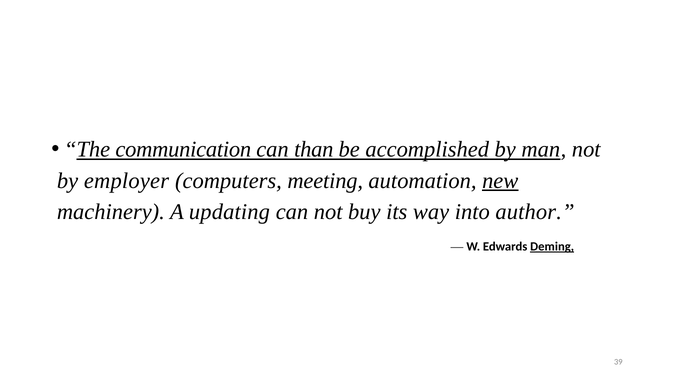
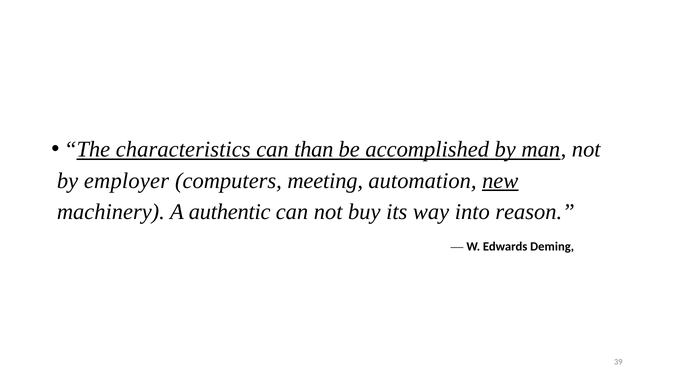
communication: communication -> characteristics (183, 149)
updating: updating -> authentic (230, 212)
author: author -> reason (535, 212)
Deming underline: present -> none (552, 247)
